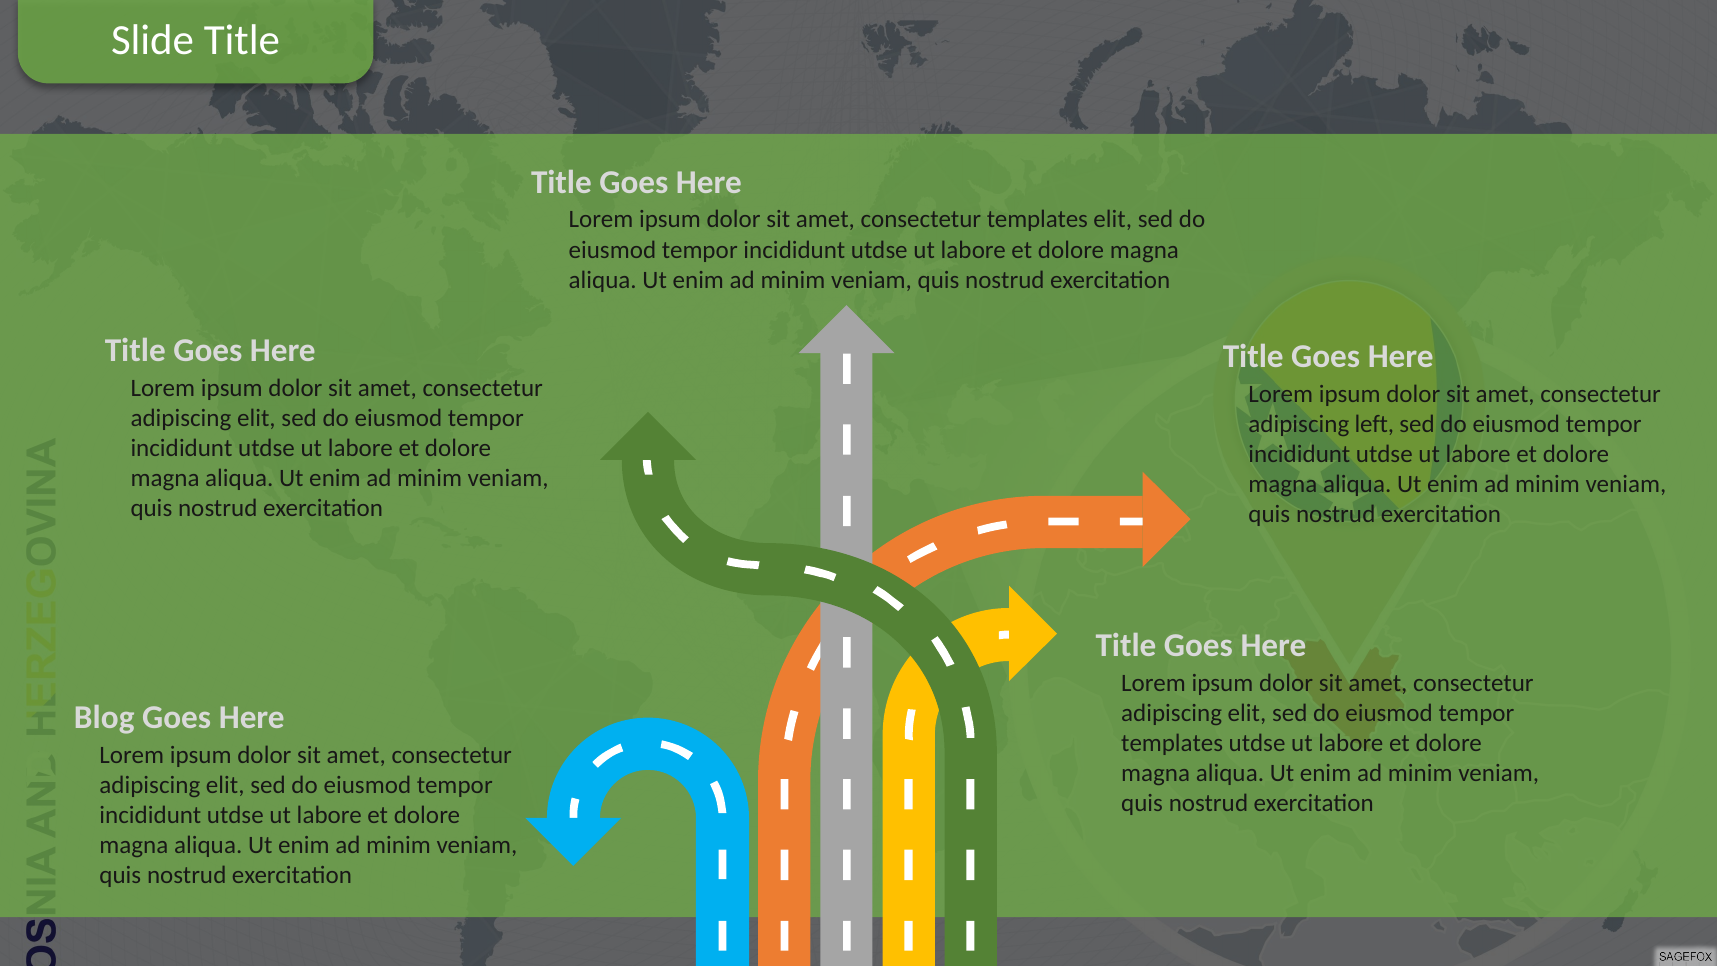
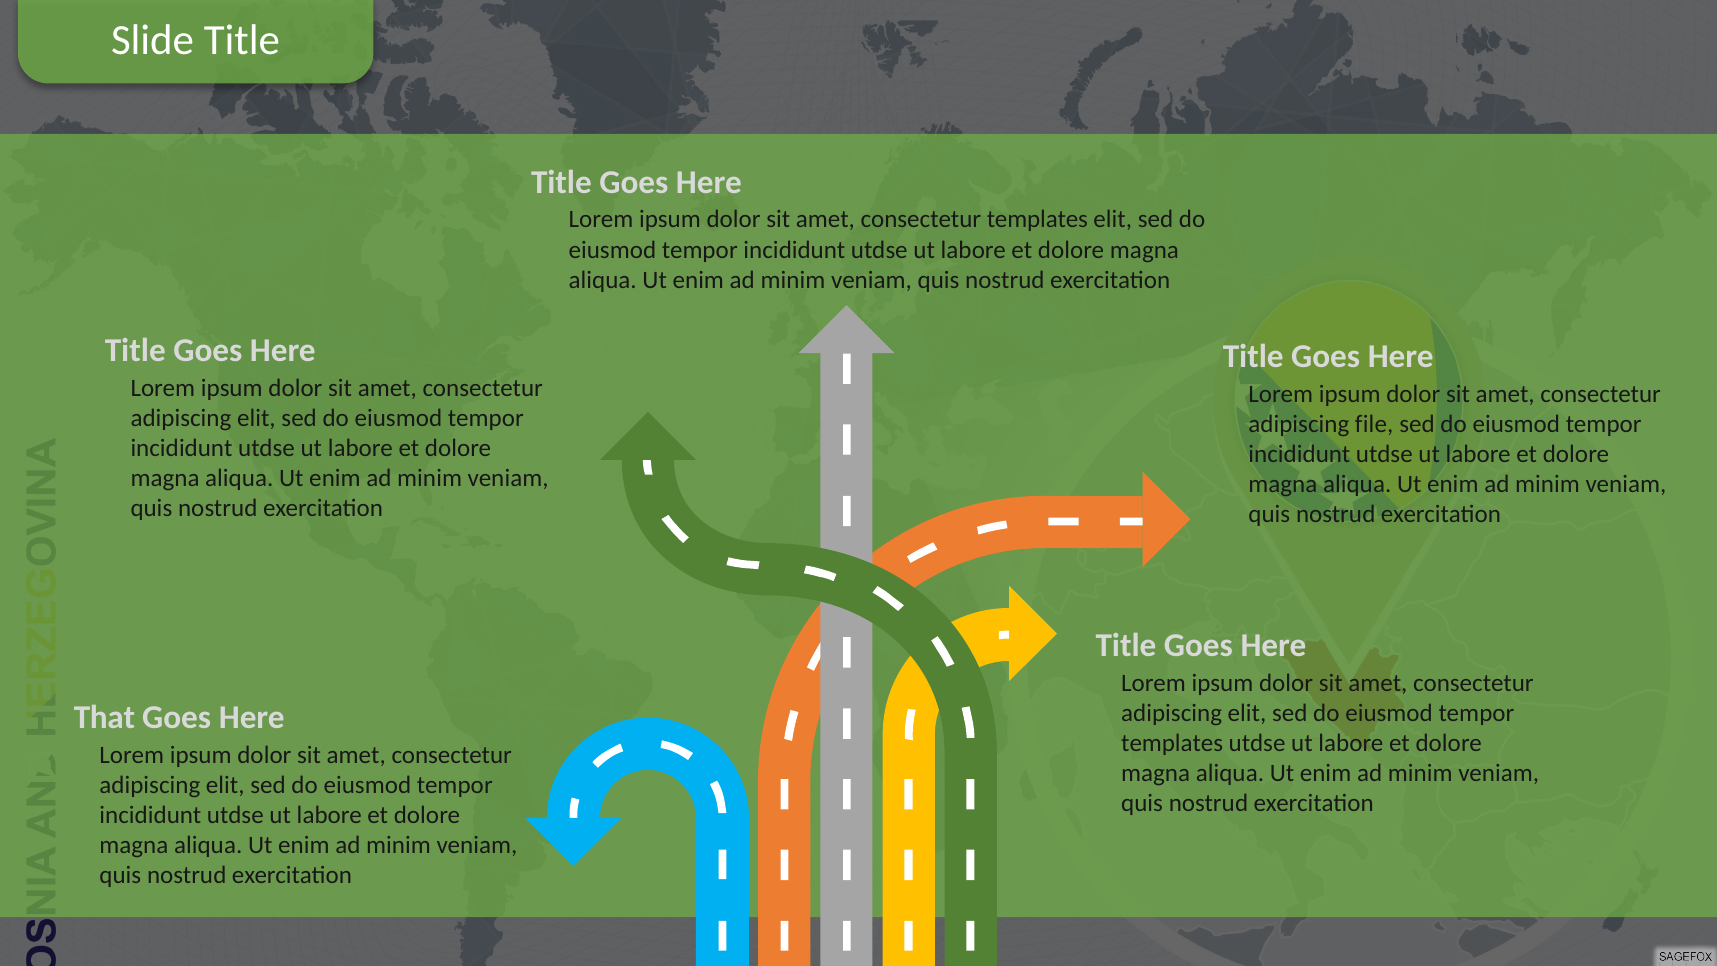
left: left -> file (1374, 424)
Blog: Blog -> That (104, 718)
